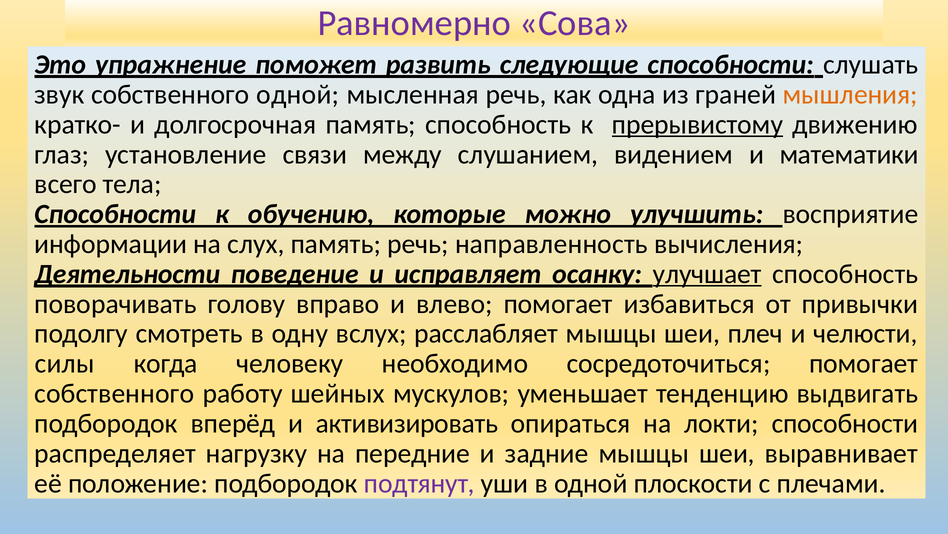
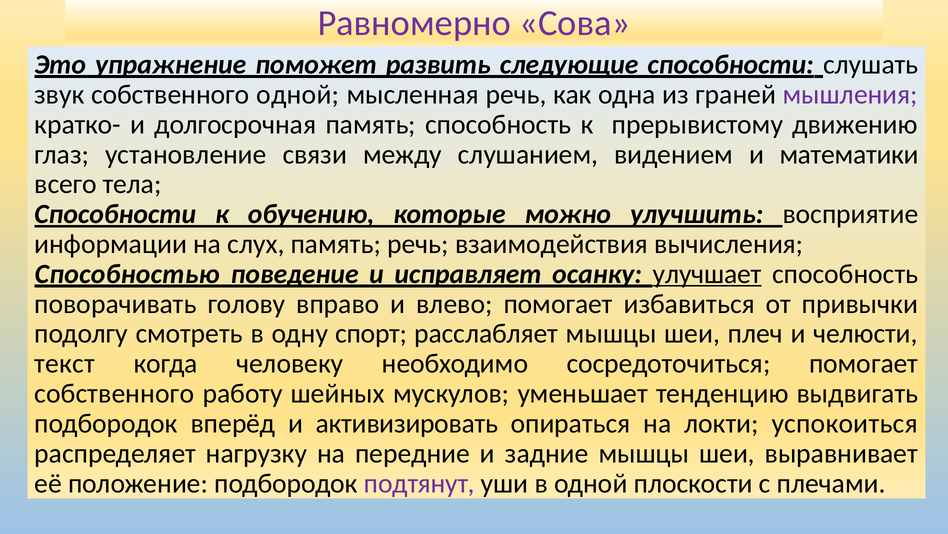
мышления colour: orange -> purple (850, 94)
прерывистому underline: present -> none (697, 124)
направленность: направленность -> взаимодействия (552, 244)
Деятельности: Деятельности -> Способностью (127, 274)
вслух: вслух -> спорт (371, 333)
силы: силы -> текст (65, 363)
локти способности: способности -> успокоиться (845, 423)
